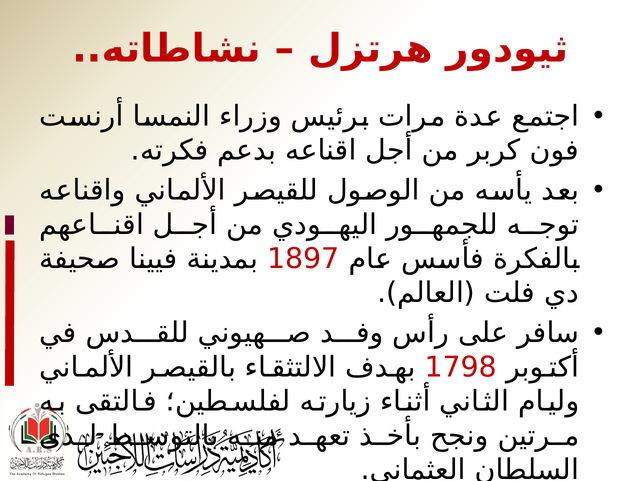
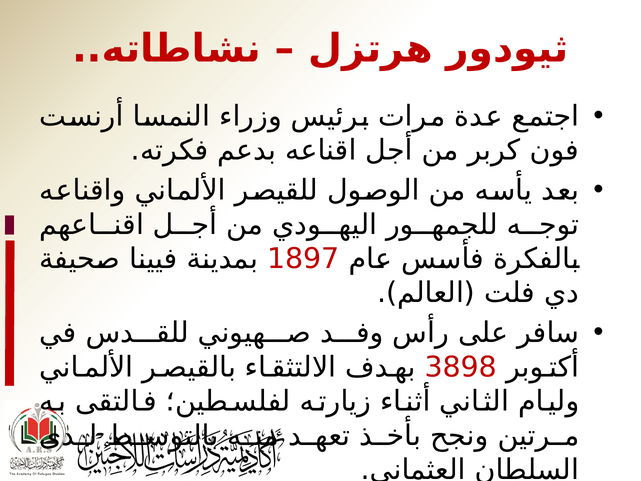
1798: 1798 -> 3898 (461, 367)
